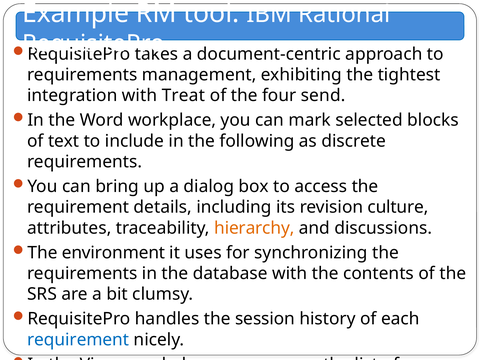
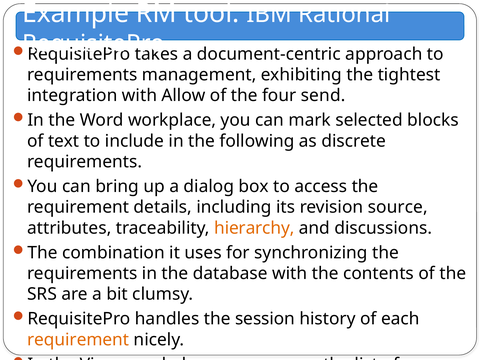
Treat: Treat -> Allow (183, 96)
culture: culture -> source (398, 207)
environment: environment -> combination (113, 253)
requirement colour: blue -> orange (78, 340)
